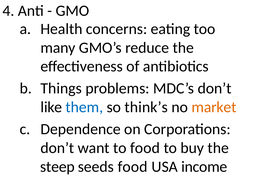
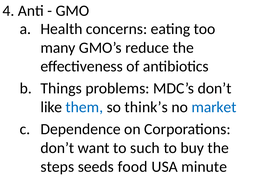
market colour: orange -> blue (214, 107)
to food: food -> such (145, 148)
steep: steep -> steps (57, 167)
income: income -> minute (204, 167)
